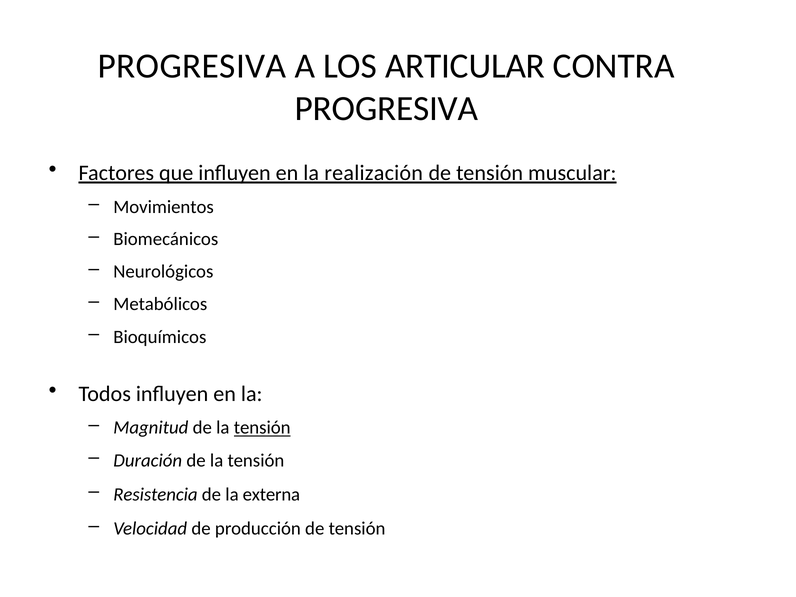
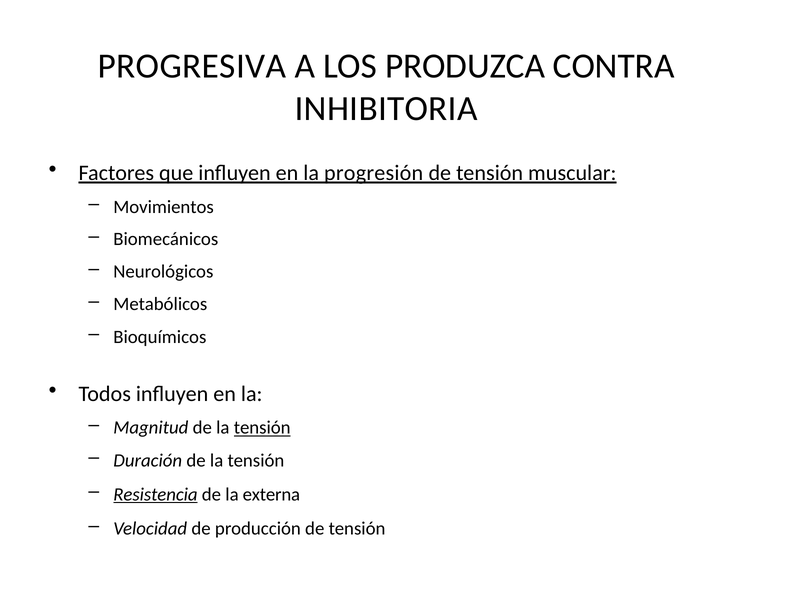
ARTICULAR: ARTICULAR -> PRODUZCA (465, 66)
PROGRESIVA: PROGRESIVA -> INHIBITORIA (386, 109)
realización: realización -> progresión (374, 173)
Resistencia underline: none -> present (155, 494)
